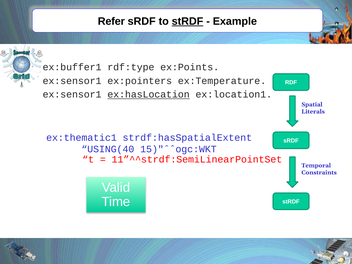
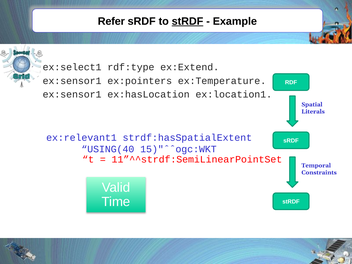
ex:buffer1: ex:buffer1 -> ex:select1 (72, 67)
ex:Points: ex:Points -> ex:Extend (190, 67)
ex:hasLocation underline: present -> none (149, 94)
ex:thematic1: ex:thematic1 -> ex:relevant1 (81, 138)
